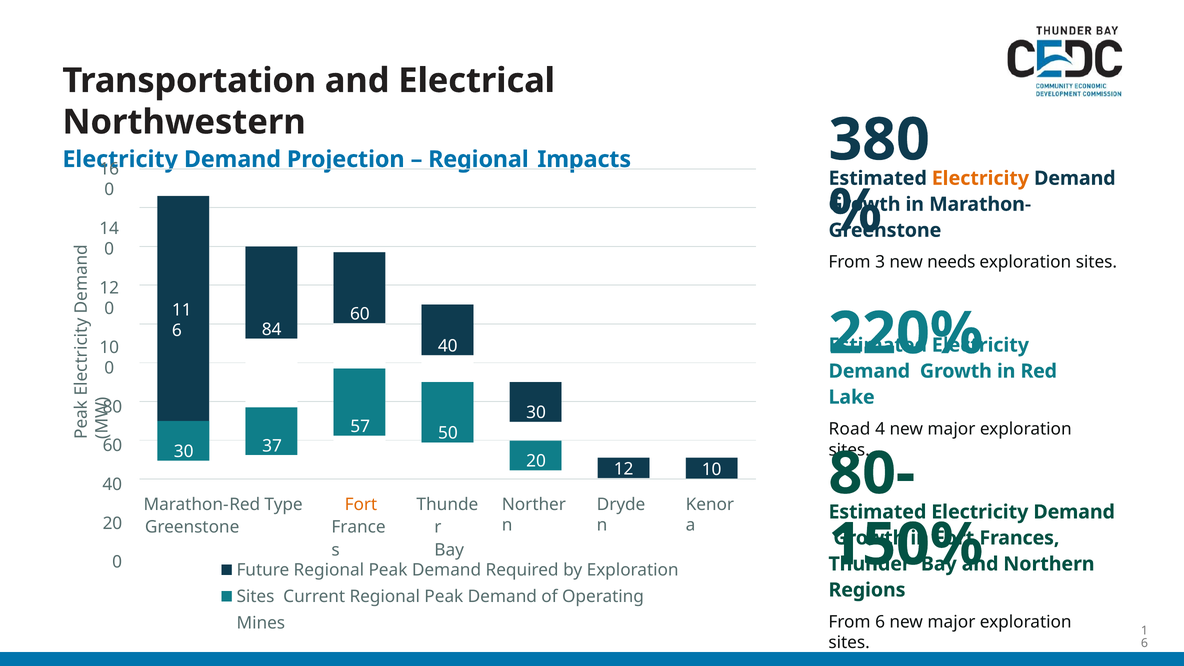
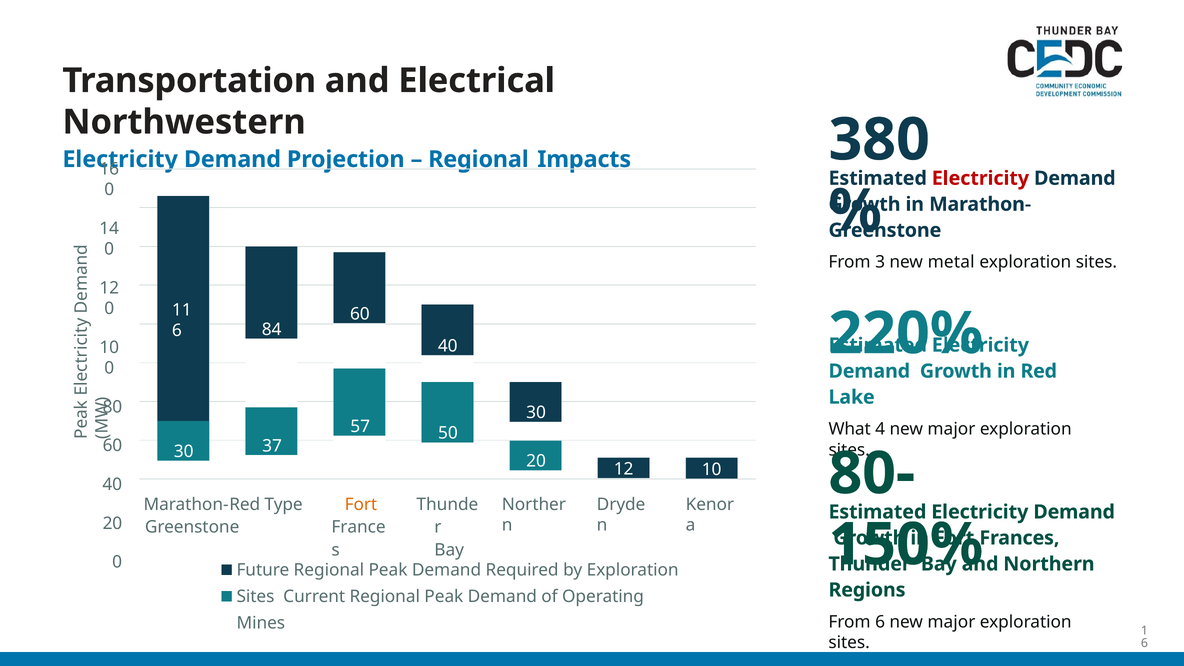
Electricity colour: orange -> red (980, 178)
needs: needs -> metal (951, 262)
Road: Road -> What (850, 429)
